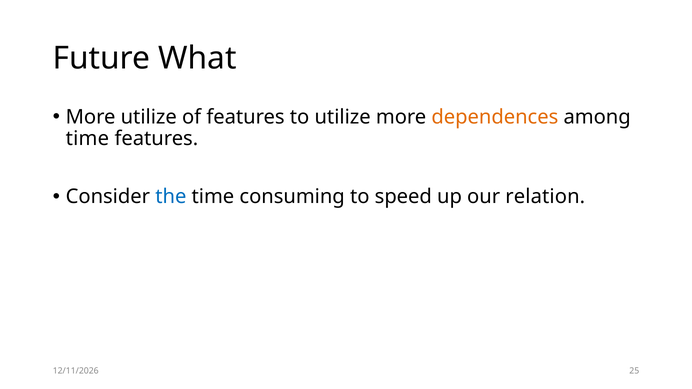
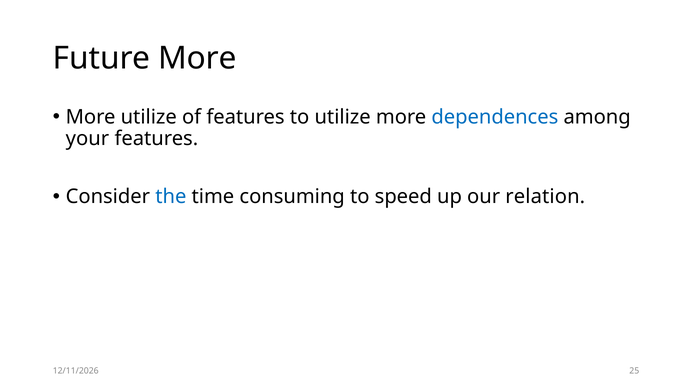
Future What: What -> More (198, 58)
dependences colour: orange -> blue (495, 117)
time: time -> your (87, 139)
